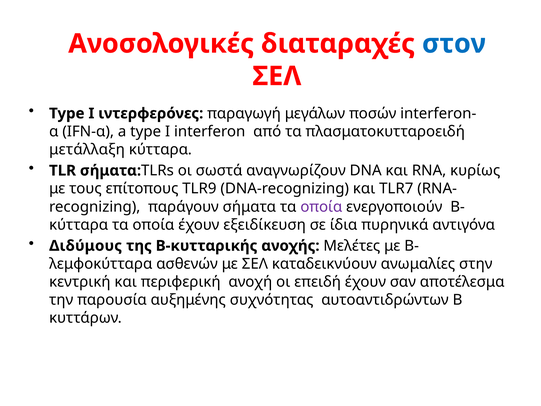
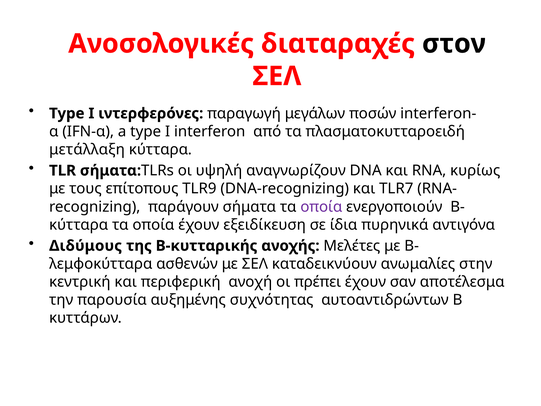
στον colour: blue -> black (454, 44)
σωστά: σωστά -> υψηλή (219, 171)
επειδή: επειδή -> πρέπει (318, 282)
